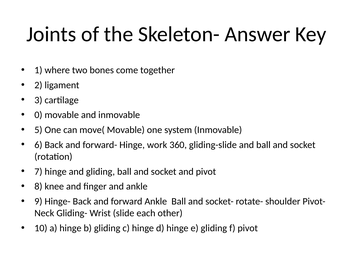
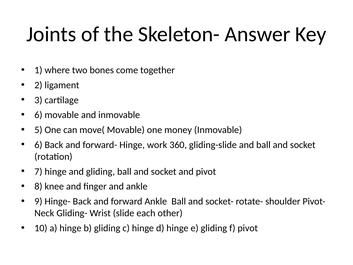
0: 0 -> 6 (38, 115)
system: system -> money (178, 130)
